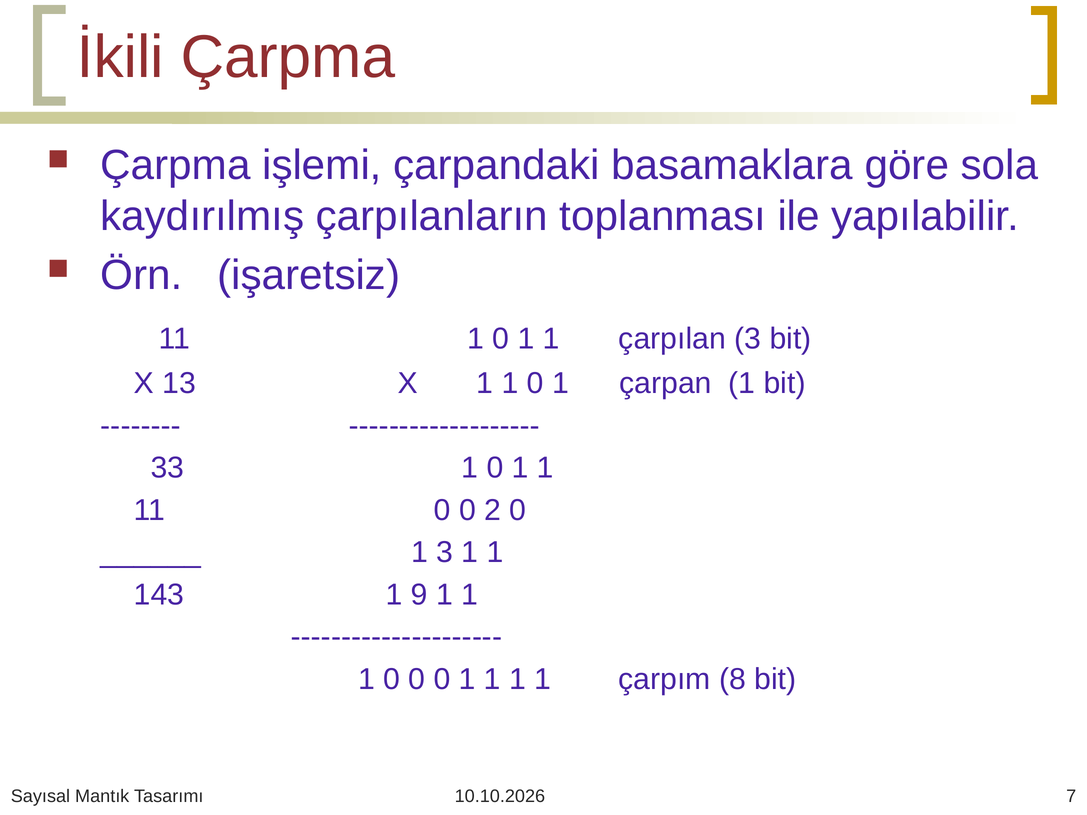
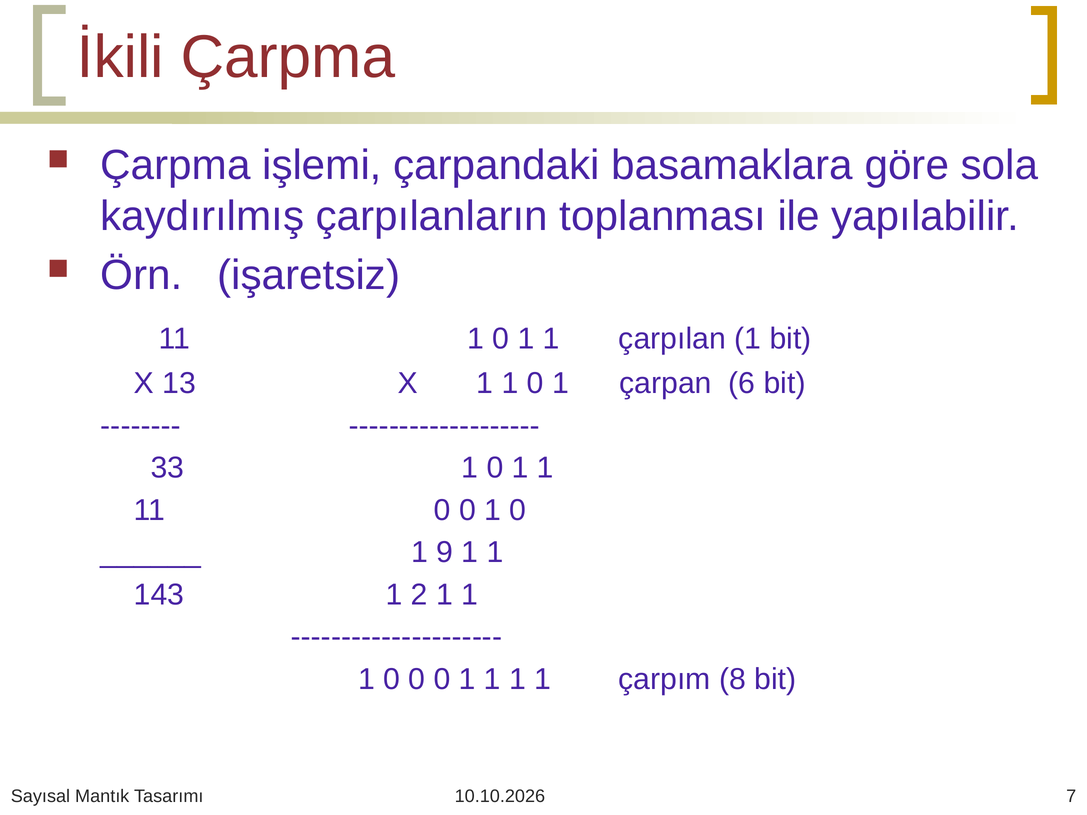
çarpılan 3: 3 -> 1 (748, 339)
çarpan 1: 1 -> 6 (742, 383)
11 0 0 2: 2 -> 1 (493, 510)
1 3: 3 -> 9 (445, 553)
9: 9 -> 2 (419, 595)
